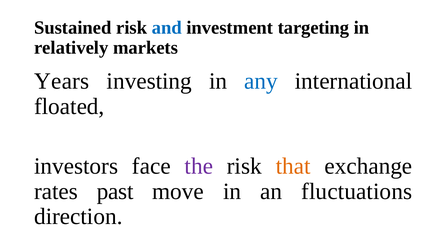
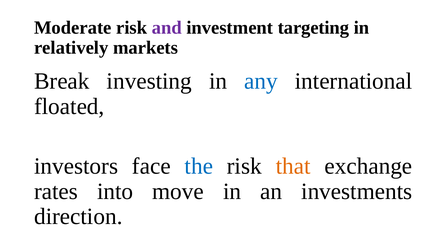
Sustained: Sustained -> Moderate (73, 27)
and colour: blue -> purple (167, 27)
Years: Years -> Break (62, 81)
the colour: purple -> blue (199, 166)
past: past -> into (115, 191)
fluctuations: fluctuations -> investments (357, 191)
